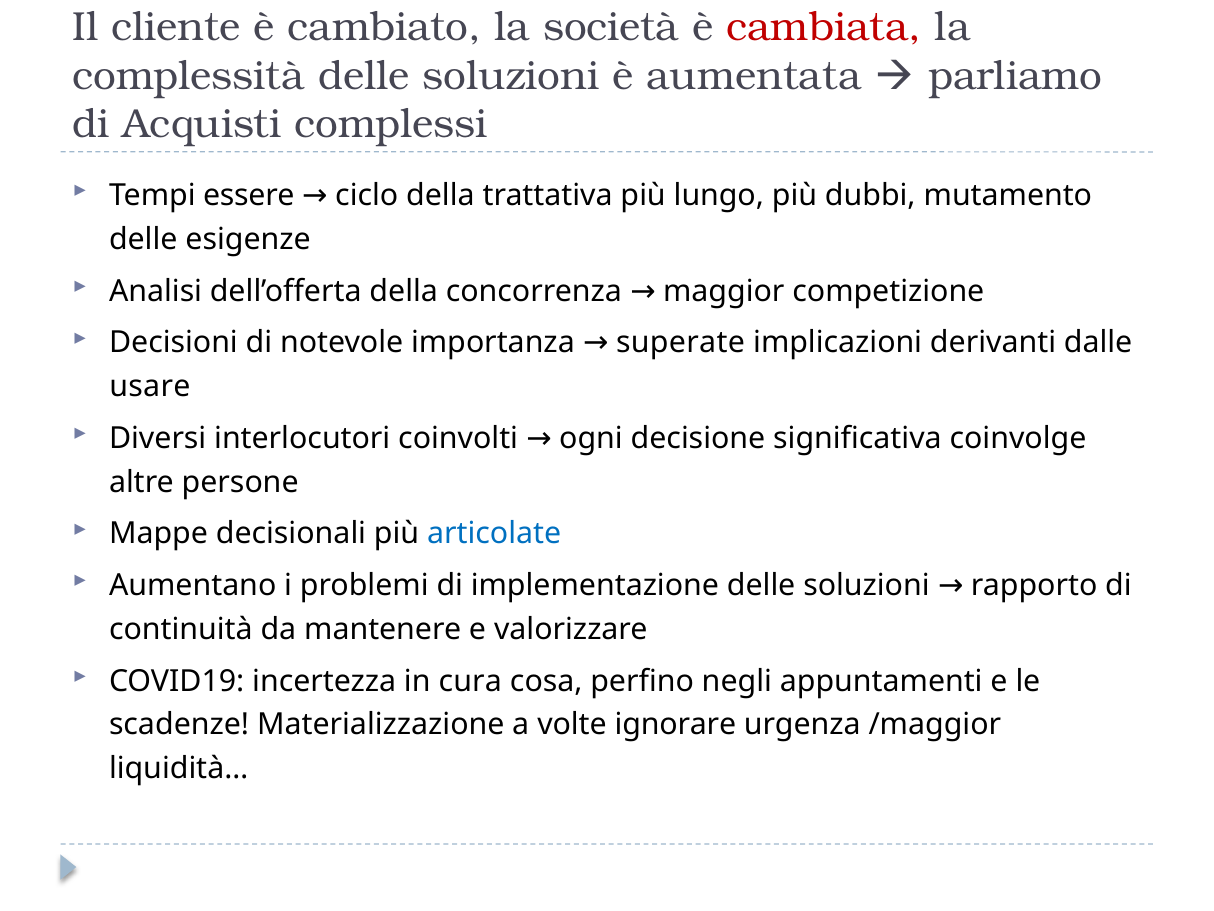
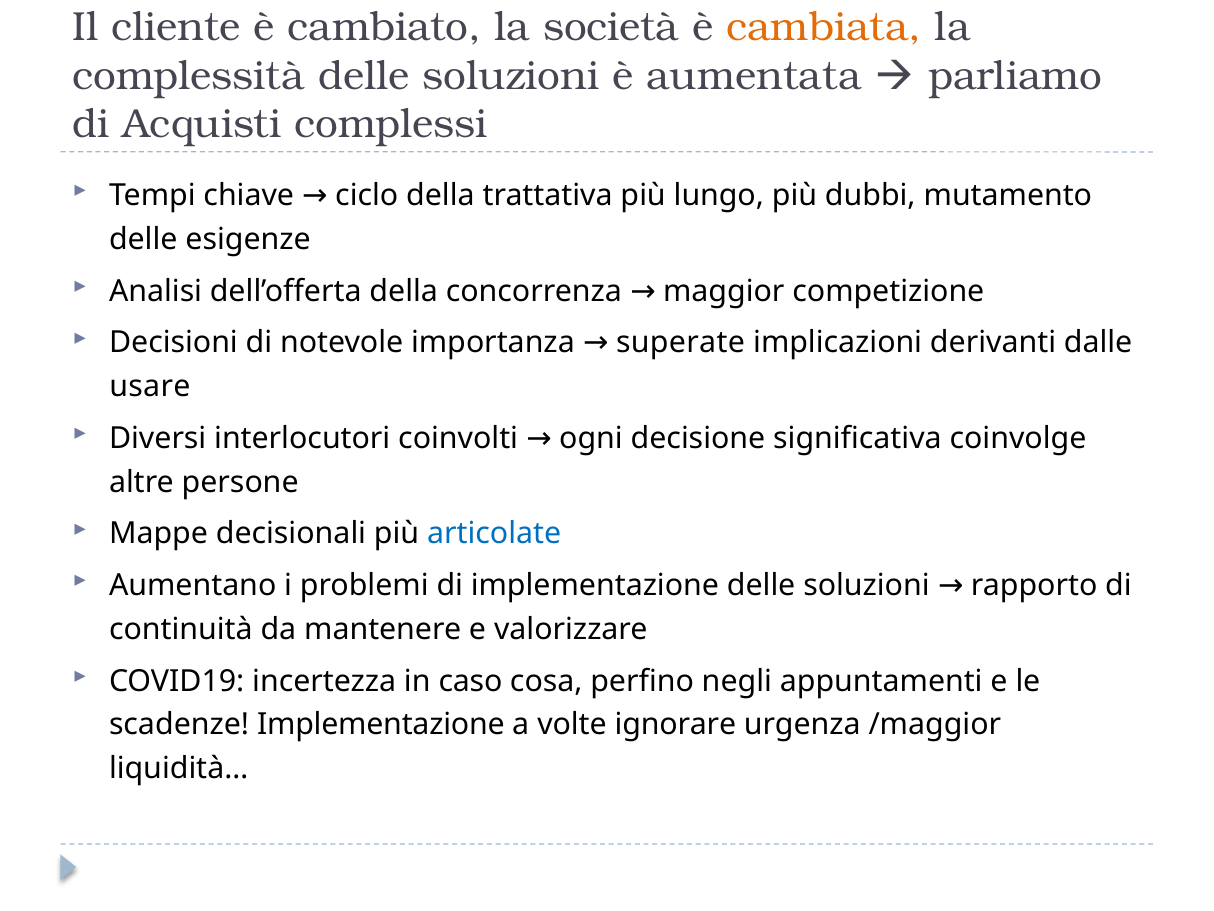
cambiata colour: red -> orange (824, 27)
essere: essere -> chiave (249, 195)
cura: cura -> caso (470, 681)
scadenze Materializzazione: Materializzazione -> Implementazione (381, 724)
